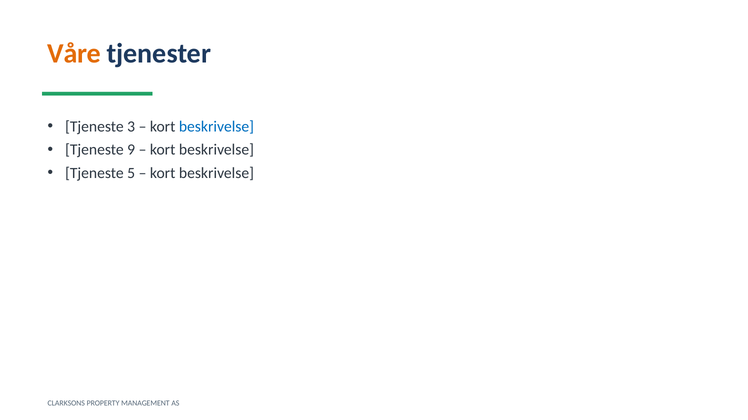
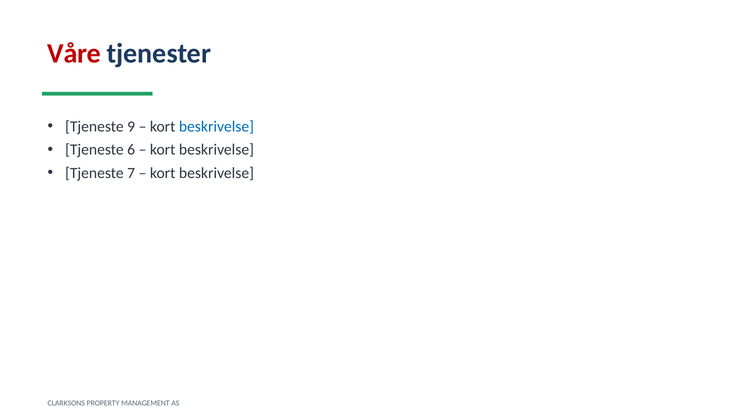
Våre colour: orange -> red (74, 53)
3: 3 -> 9 (131, 127)
9: 9 -> 6 (131, 150)
5: 5 -> 7 (131, 173)
